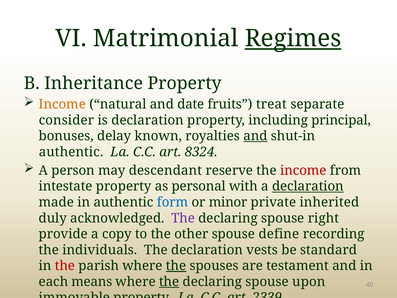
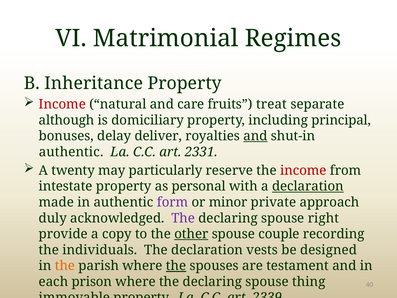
Regimes underline: present -> none (293, 38)
Income colour: orange -> red (62, 104)
date: date -> care (191, 104)
consider: consider -> although (67, 120)
is declaration: declaration -> domiciliary (148, 120)
known: known -> deliver (158, 136)
8324: 8324 -> 2331 (201, 152)
person: person -> twenty (73, 170)
descendant: descendant -> particularly (166, 170)
form colour: blue -> purple (173, 202)
inherited: inherited -> approach (329, 202)
other underline: none -> present (191, 234)
define: define -> couple (279, 234)
standard: standard -> designed (328, 250)
the colour: red -> orange (65, 266)
means: means -> prison (92, 281)
the underline: present -> none (169, 281)
upon: upon -> thing (309, 281)
